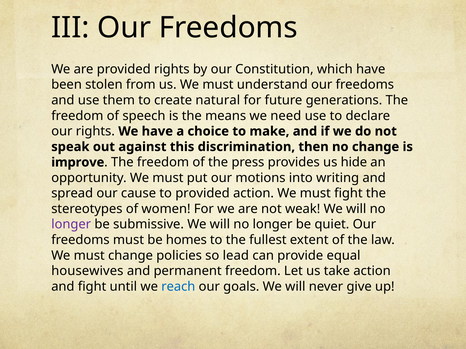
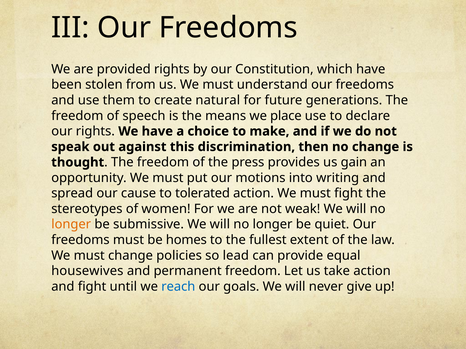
need: need -> place (286, 116)
improve: improve -> thought (78, 163)
hide: hide -> gain (354, 163)
to provided: provided -> tolerated (203, 194)
longer colour: purple -> orange (71, 225)
